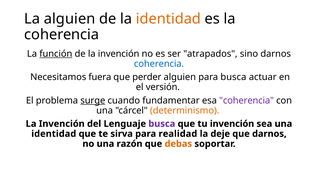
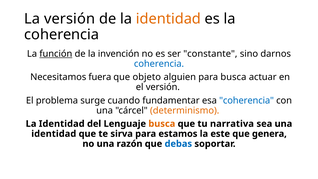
La alguien: alguien -> versión (70, 19)
atrapados: atrapados -> constante (210, 54)
perder: perder -> objeto (147, 77)
surge underline: present -> none (93, 100)
coherencia colour: purple -> blue (247, 100)
Invención: Invención -> Identidad (62, 124)
busca colour: purple -> orange (162, 124)
tu invención: invención -> narrativa (232, 124)
realidad: realidad -> estamos (178, 134)
deje: deje -> este (220, 134)
que darnos: darnos -> genera (269, 134)
debas colour: orange -> blue (178, 144)
